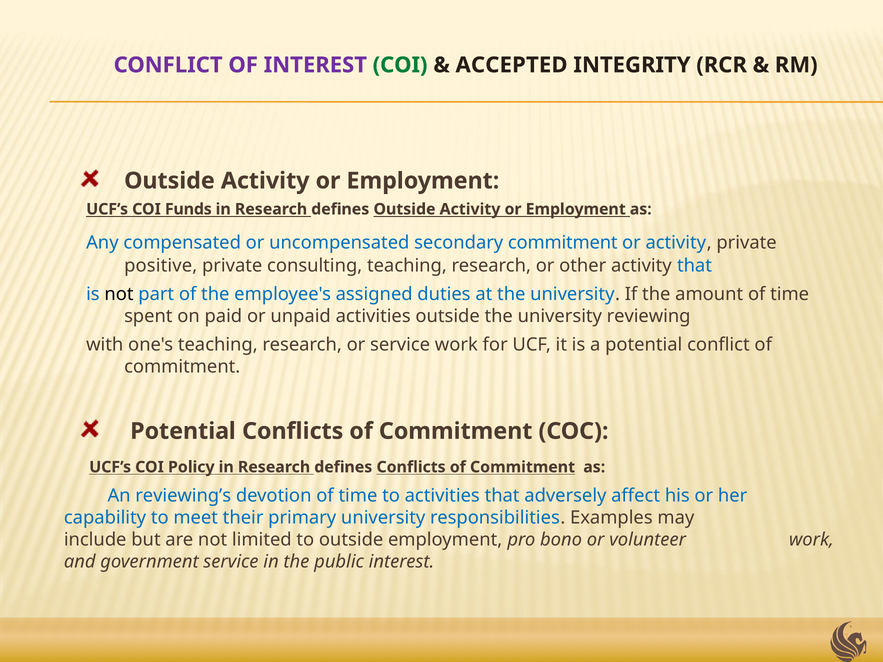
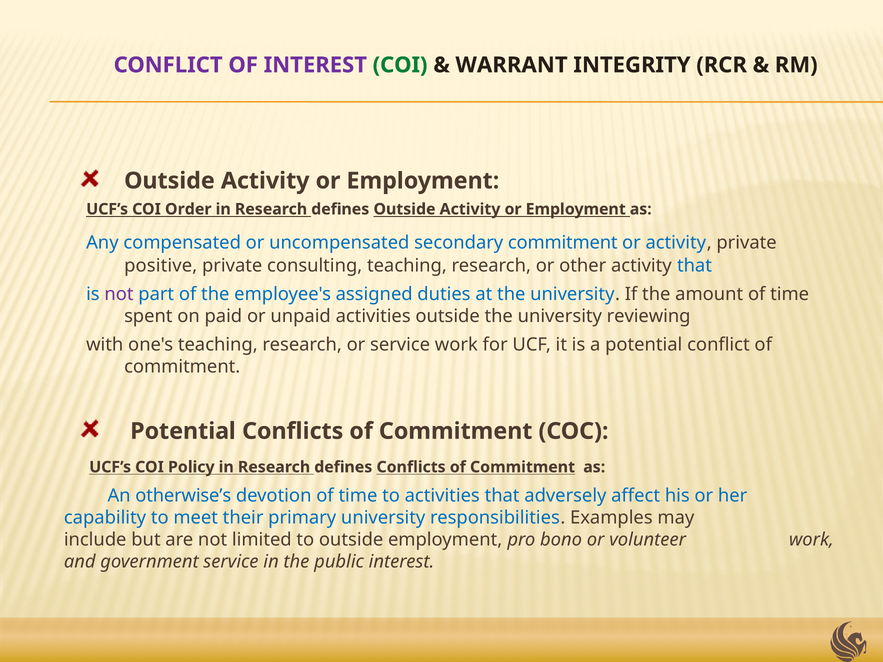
ACCEPTED: ACCEPTED -> WARRANT (512, 65)
Funds: Funds -> Order (188, 209)
not colour: black -> purple (119, 294)
reviewing’s: reviewing’s -> otherwise’s (183, 496)
